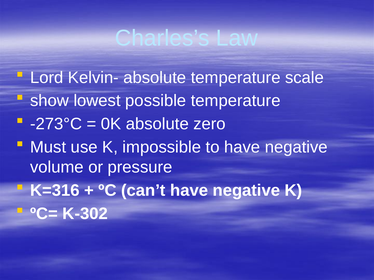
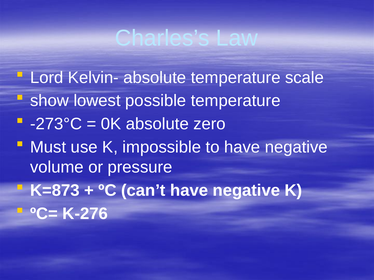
K=316: K=316 -> K=873 (55, 191)
K-302: K-302 -> K-276 (85, 214)
